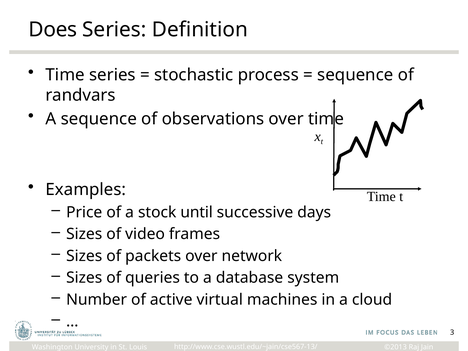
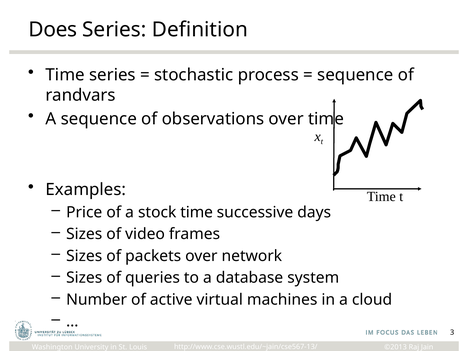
stock until: until -> time (197, 212)
